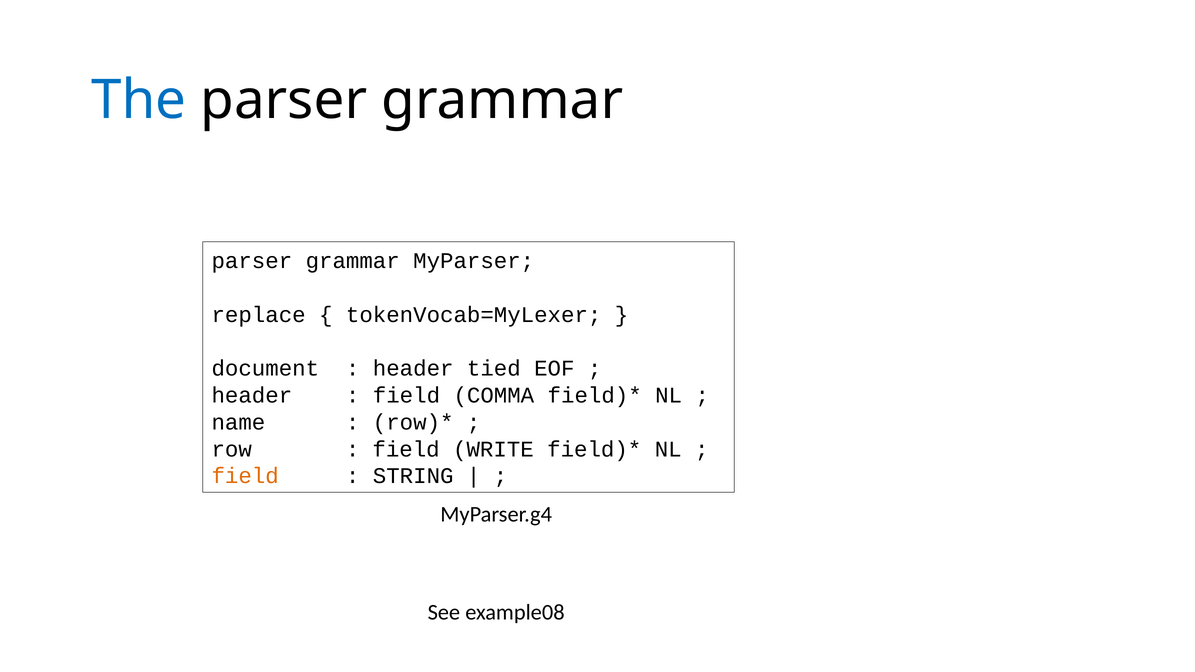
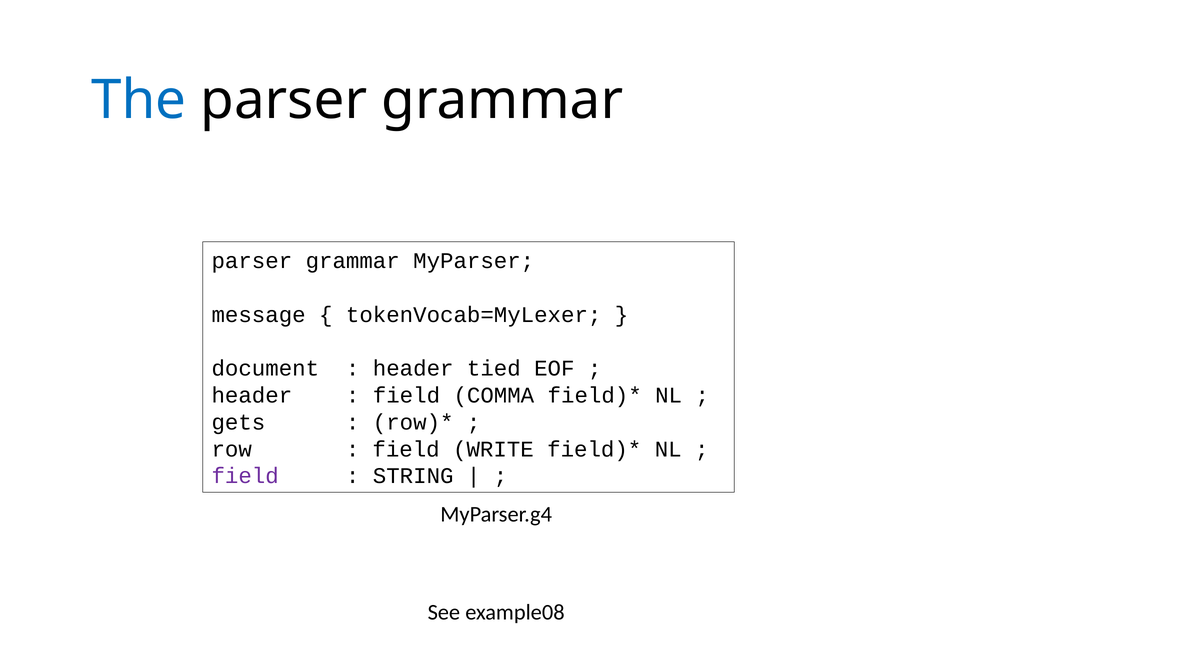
replace: replace -> message (259, 315)
name: name -> gets (238, 422)
field colour: orange -> purple (245, 476)
